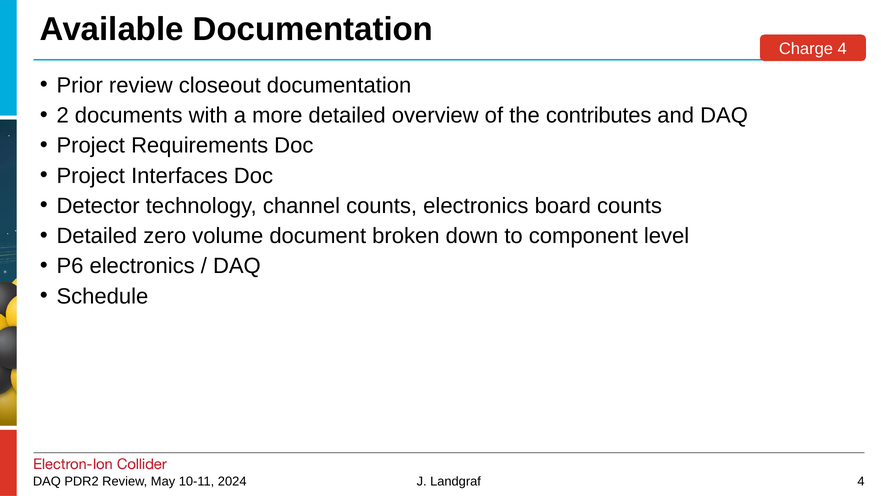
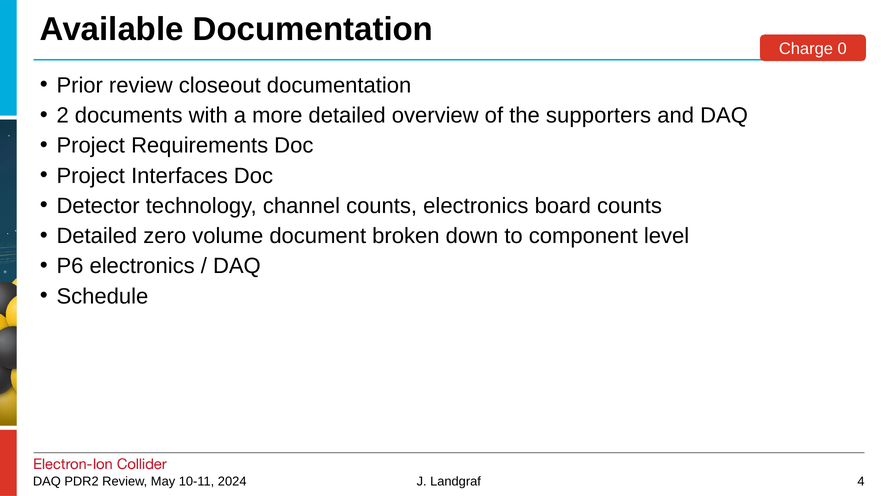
Charge 4: 4 -> 0 (842, 49)
contributes: contributes -> supporters (598, 115)
